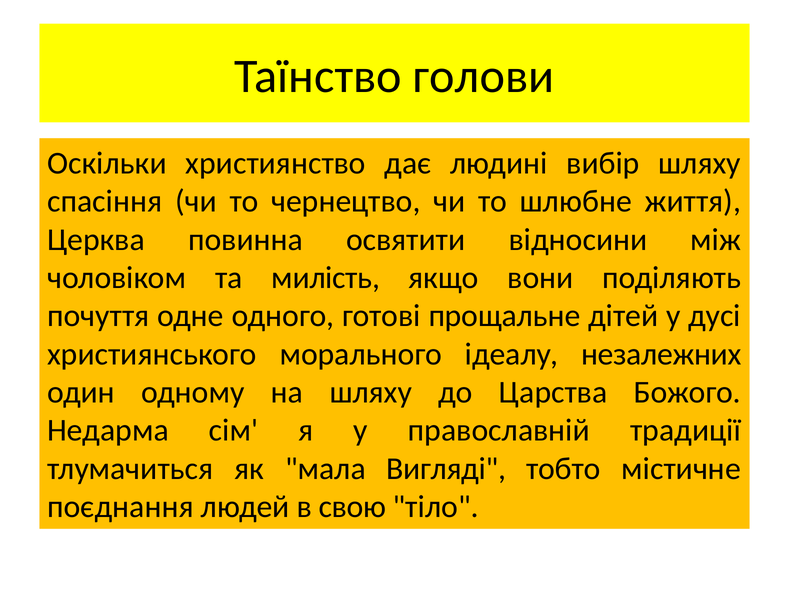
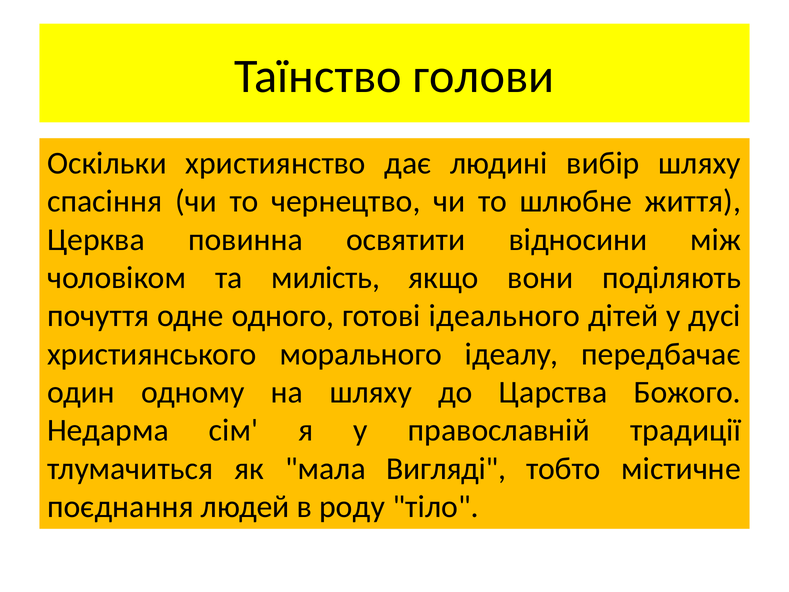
прощальне: прощальне -> ідеального (504, 316)
незалежних: незалежних -> передбачає (661, 354)
свою: свою -> роду (352, 507)
